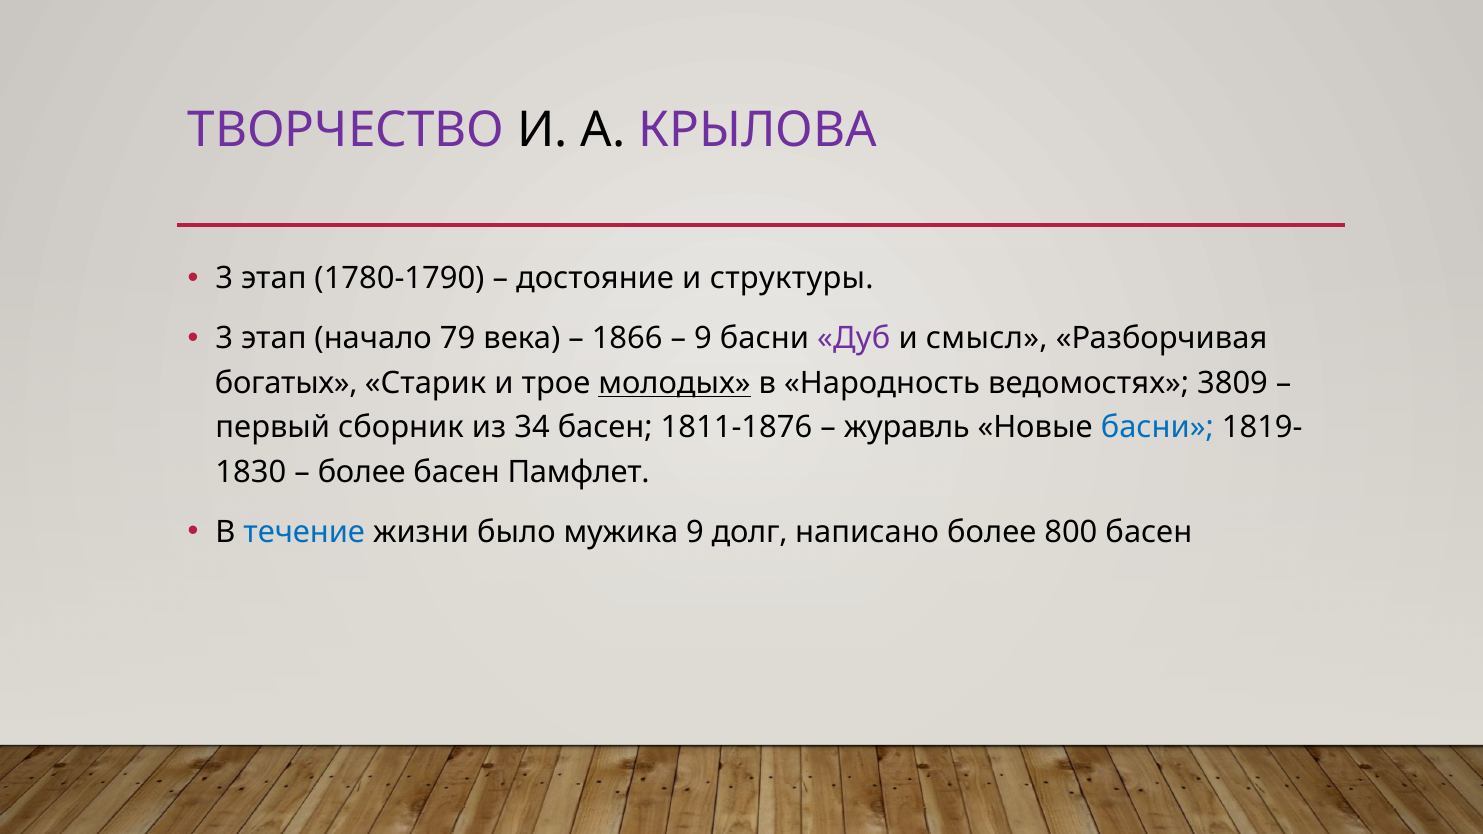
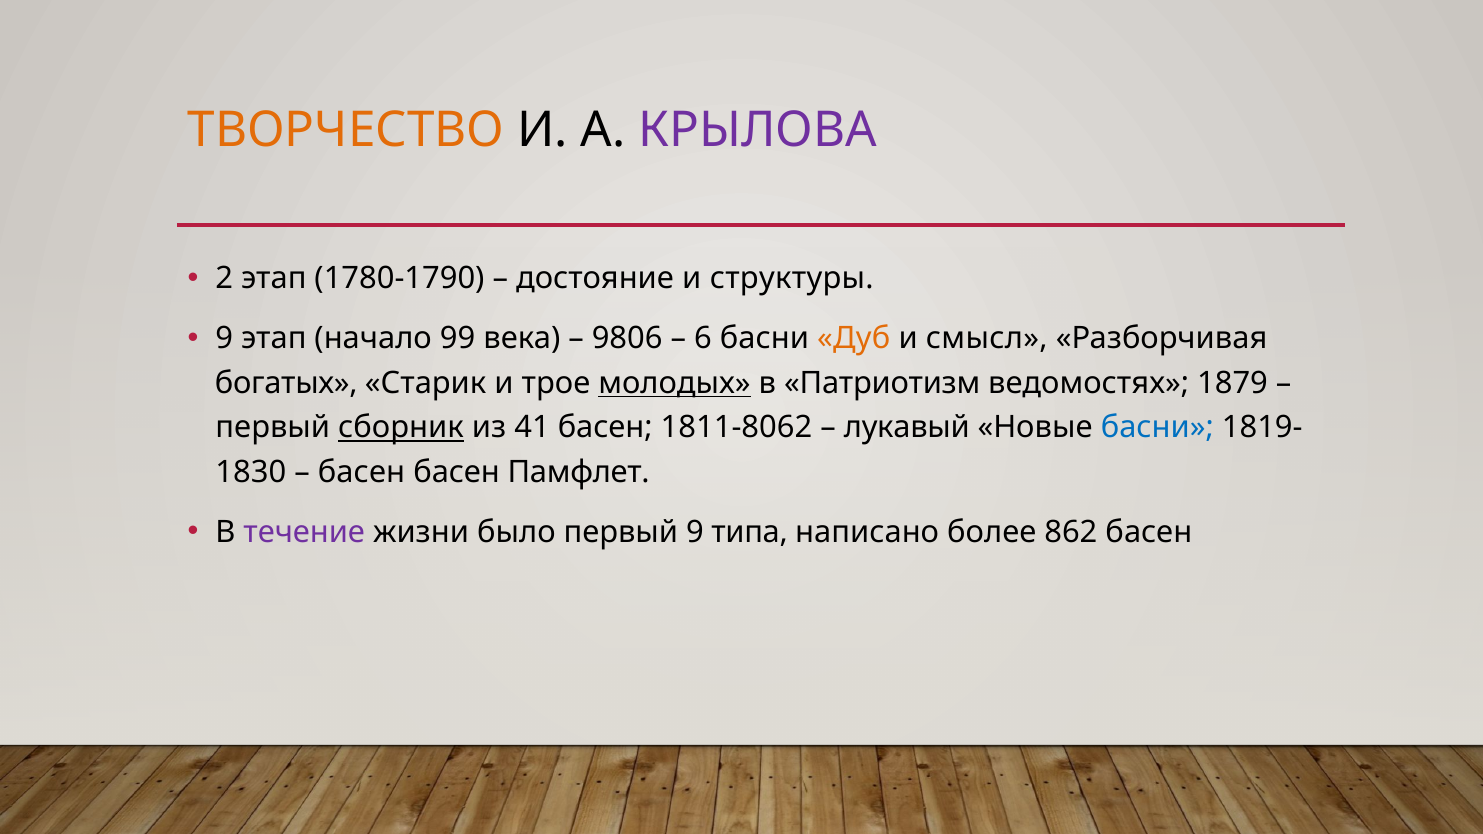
ТВОРЧЕСТВО colour: purple -> orange (346, 130)
3: 3 -> 2 (224, 279)
3: 3 -> 9 (224, 339)
79: 79 -> 99 (458, 339)
1866: 1866 -> 9806 (627, 339)
9: 9 -> 6 (703, 339)
Дуб colour: purple -> orange (854, 339)
Народность: Народность -> Патриотизм (882, 383)
3809: 3809 -> 1879 (1232, 383)
сборник underline: none -> present (401, 428)
34: 34 -> 41 (532, 428)
1811-1876: 1811-1876 -> 1811-8062 (736, 428)
журавль: журавль -> лукавый (907, 428)
более: более -> басен (361, 472)
течение colour: blue -> purple (304, 532)
было мужика: мужика -> первый (621, 532)
долг: долг -> типа (750, 532)
800: 800 -> 862 (1071, 532)
